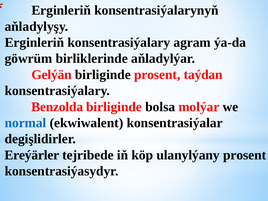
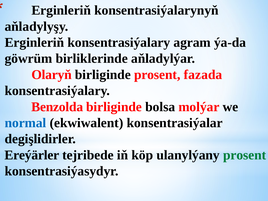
Gelýän: Gelýän -> Olaryň (52, 75)
taýdan: taýdan -> fazada (203, 75)
prosent colour: black -> green (245, 155)
